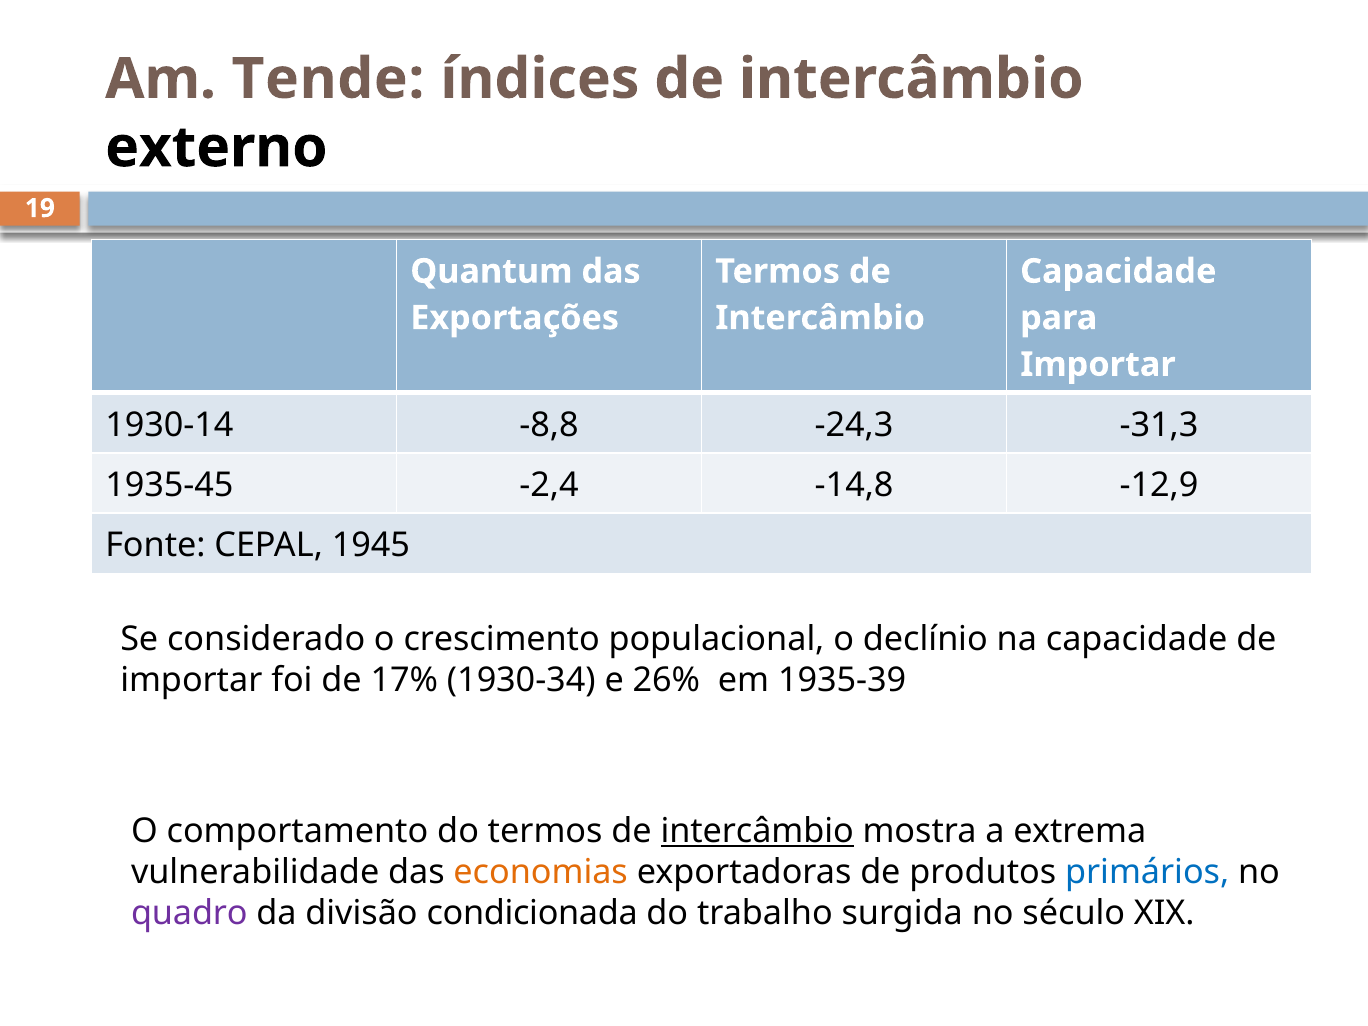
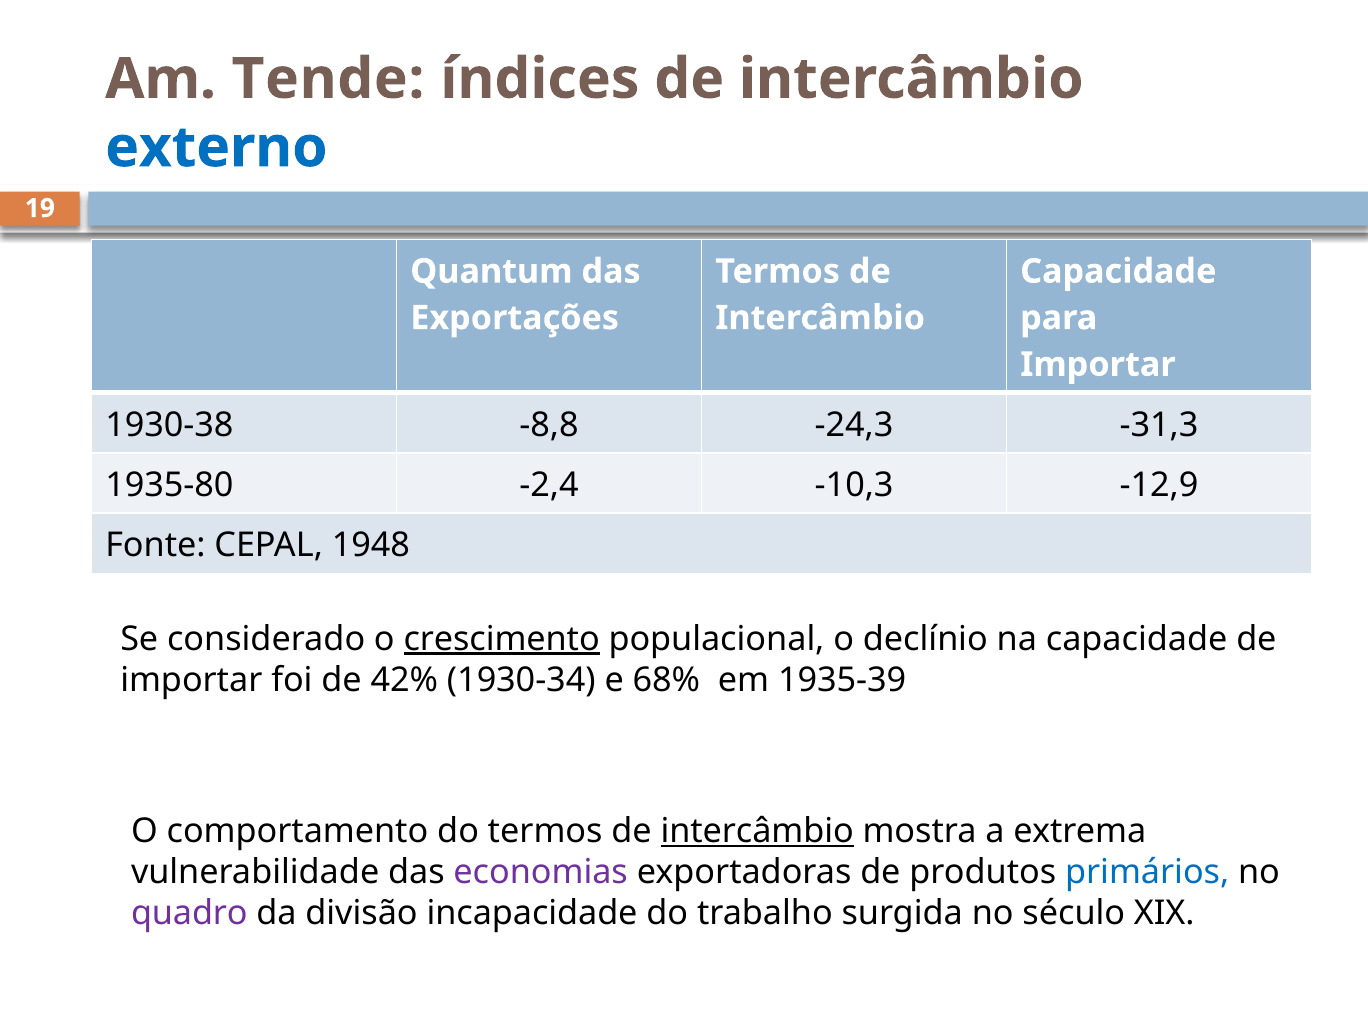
externo colour: black -> blue (216, 147)
1930-14: 1930-14 -> 1930-38 (169, 425)
1935-45: 1935-45 -> 1935-80 (169, 485)
-14,8: -14,8 -> -10,3 (854, 485)
1945: 1945 -> 1948 (371, 545)
crescimento underline: none -> present (502, 639)
17%: 17% -> 42% (404, 680)
26%: 26% -> 68% (666, 680)
economias colour: orange -> purple (541, 872)
condicionada: condicionada -> incapacidade (532, 913)
